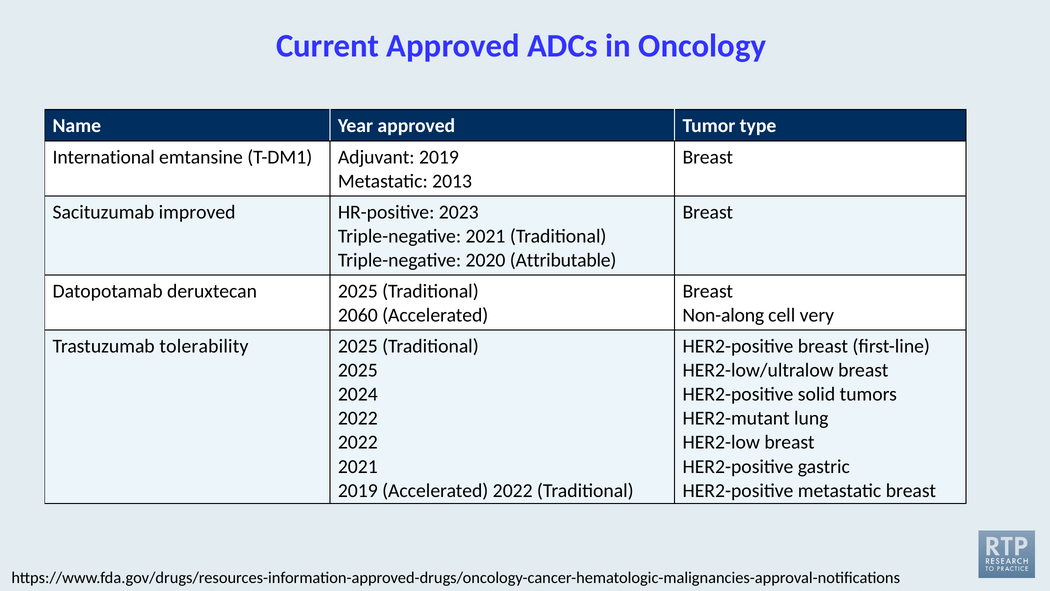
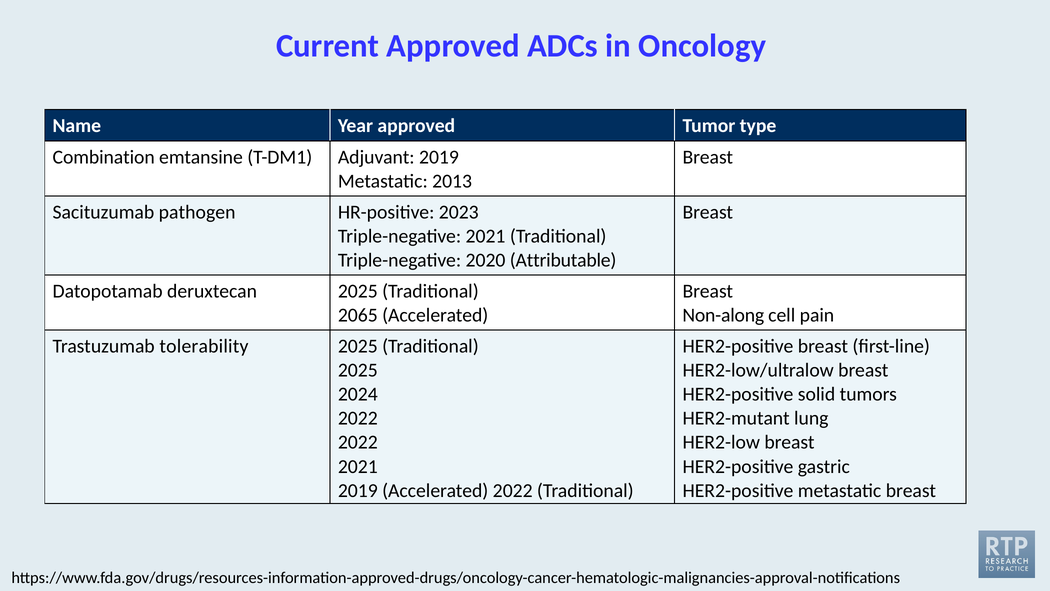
International: International -> Combination (104, 157)
improved: improved -> pathogen (197, 212)
2060: 2060 -> 2065 (358, 315)
very: very -> pain (817, 315)
